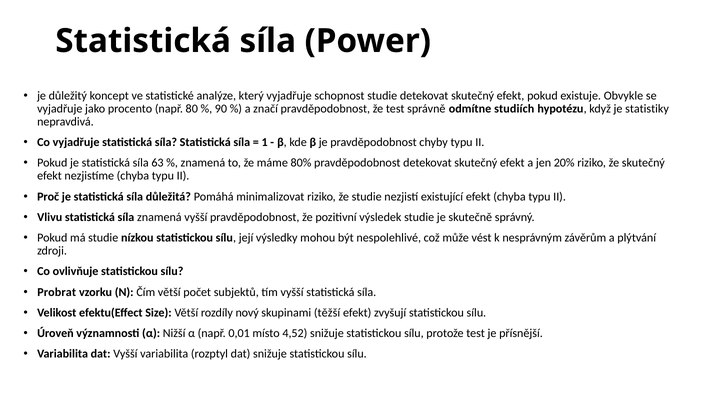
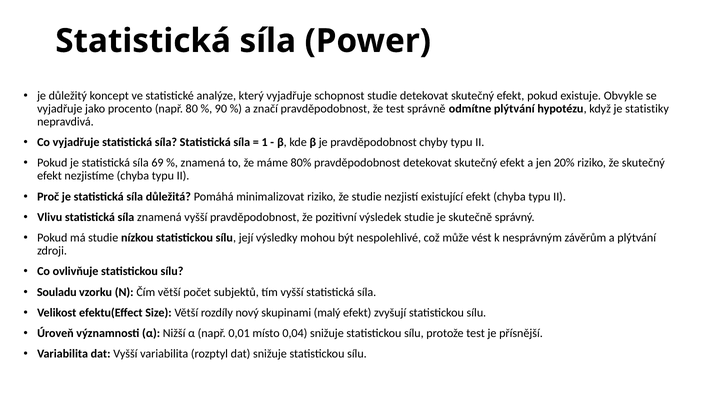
odmítne studiích: studiích -> plýtvání (514, 109)
63: 63 -> 69 (157, 163)
Probrat: Probrat -> Souladu (57, 292)
těžší: těžší -> malý (327, 313)
4,52: 4,52 -> 0,04 (295, 333)
